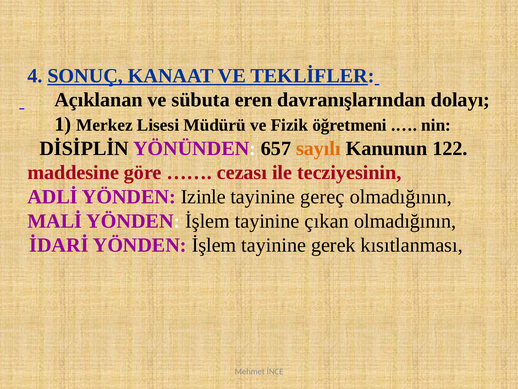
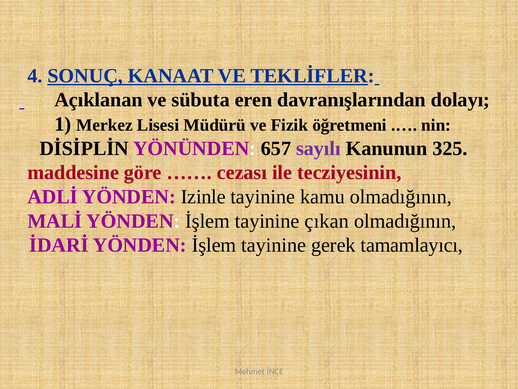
sayılı colour: orange -> purple (318, 148)
122: 122 -> 325 (450, 148)
gereç: gereç -> kamu (322, 197)
kısıtlanması: kısıtlanması -> tamamlayıcı (412, 245)
